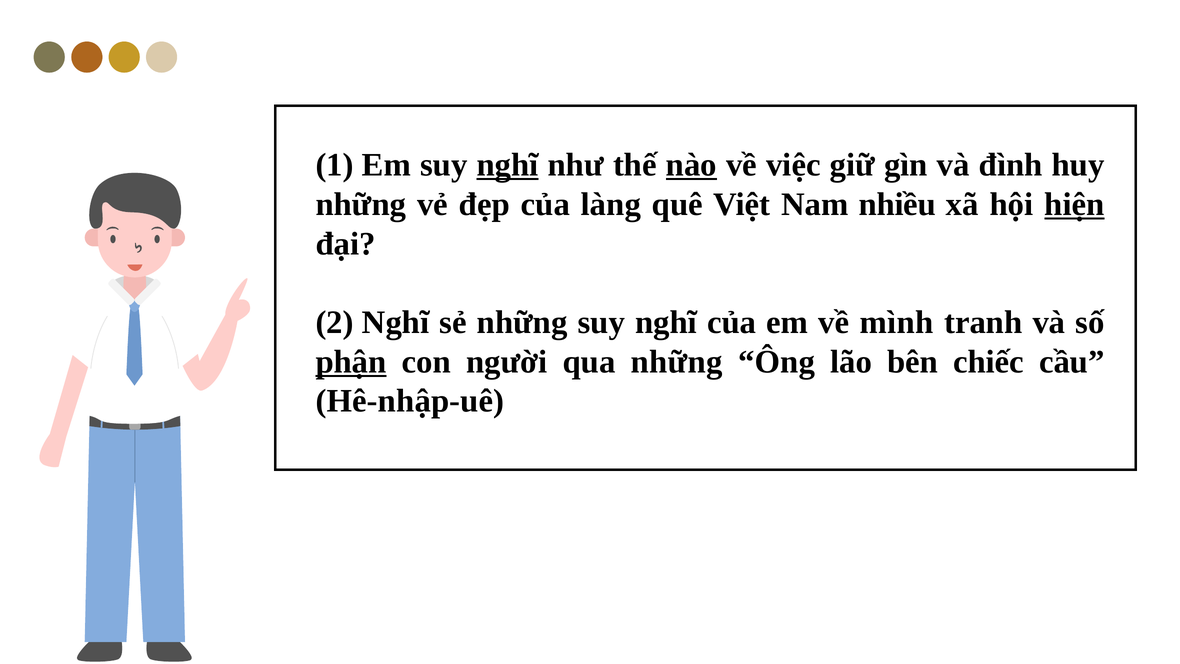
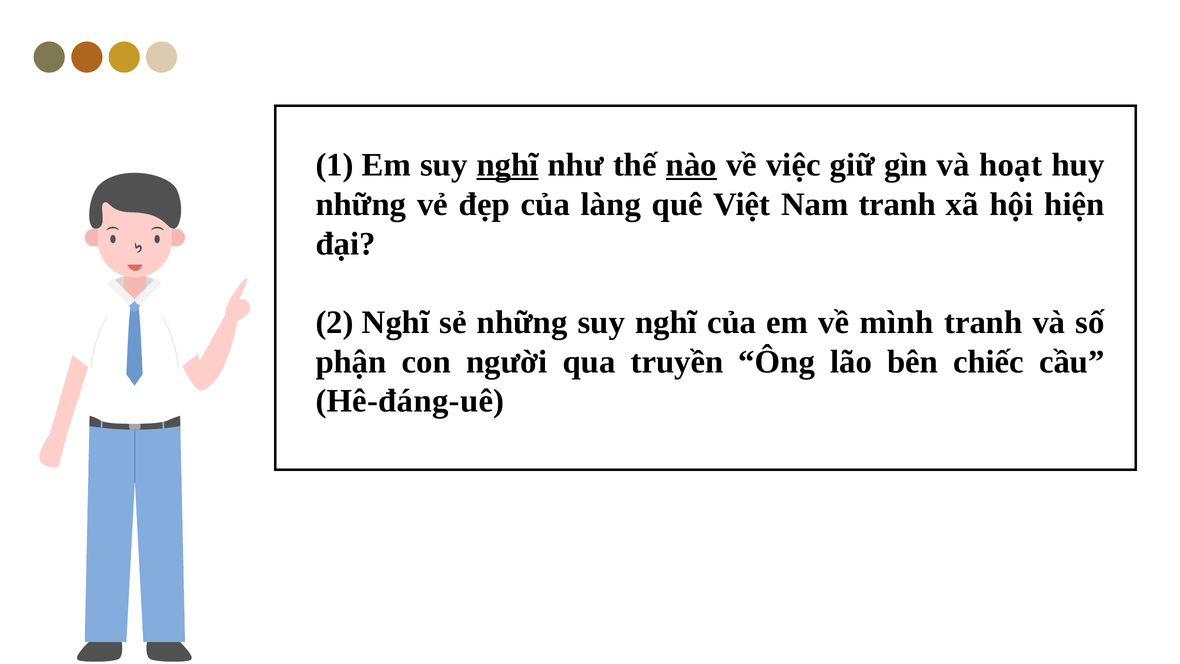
đình: đình -> hoạt (1010, 165)
Nam nhiều: nhiều -> tranh (897, 204)
hiện underline: present -> none (1074, 204)
phận underline: present -> none (351, 362)
qua những: những -> truyền (677, 362)
Hê-nhập-uê: Hê-nhập-uê -> Hê-đáng-uê (410, 401)
